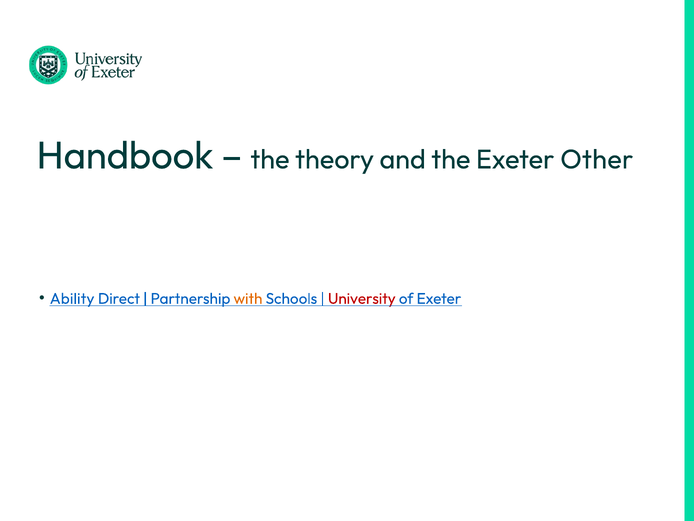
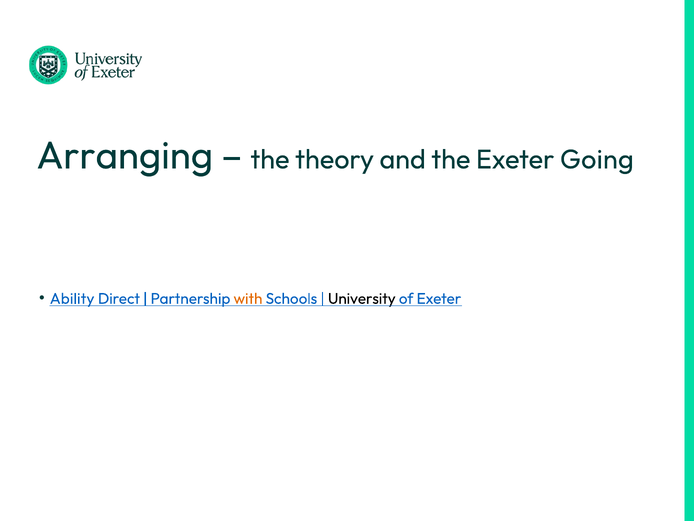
Handbook: Handbook -> Arranging (125, 156)
Other: Other -> Going (597, 159)
University colour: red -> black (362, 298)
